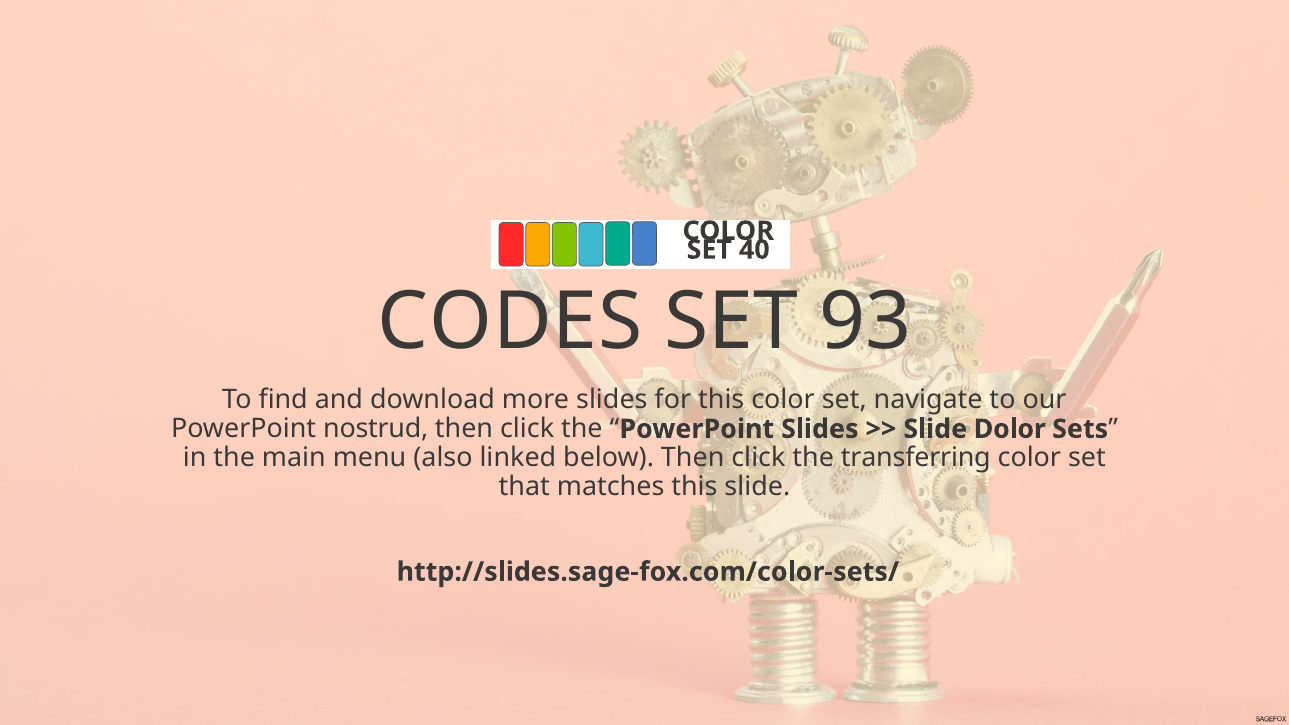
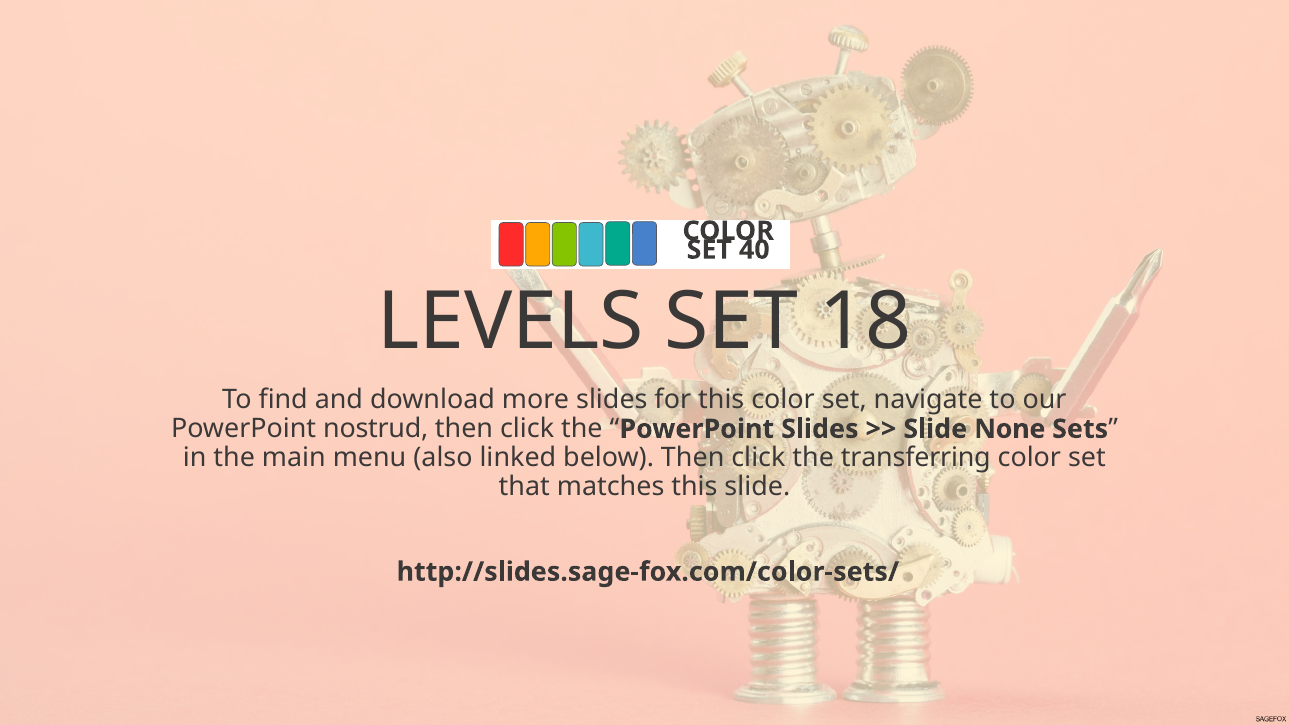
CODES: CODES -> LEVELS (511, 322)
93: 93 -> 18 (865, 322)
Dolor: Dolor -> None (1010, 429)
